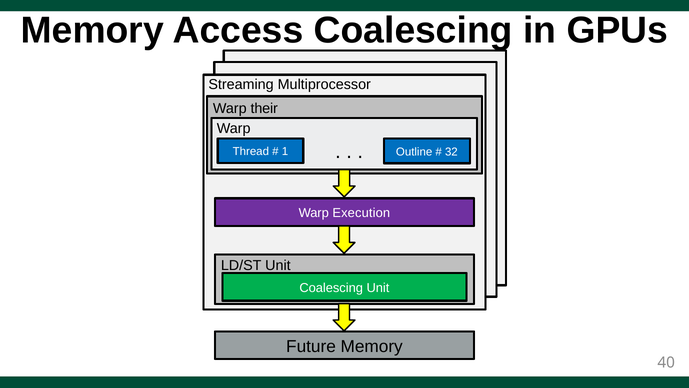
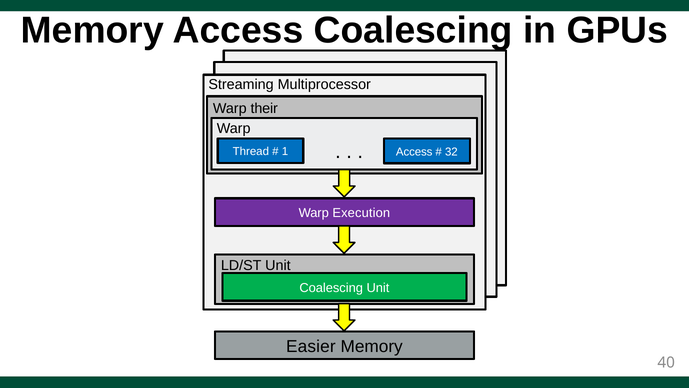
1 Outline: Outline -> Access (414, 152)
Future: Future -> Easier (311, 346)
